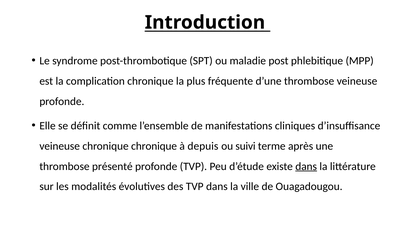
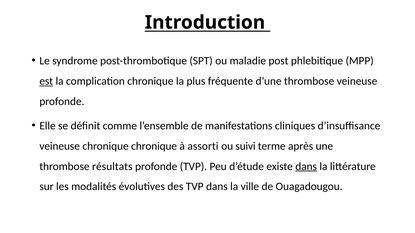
est underline: none -> present (46, 81)
depuis: depuis -> assorti (203, 146)
présenté: présenté -> résultats (112, 167)
